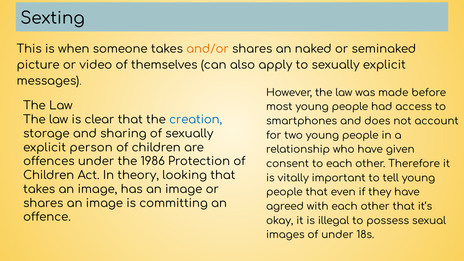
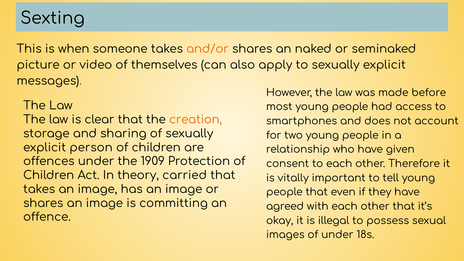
creation colour: blue -> orange (196, 120)
1986: 1986 -> 1909 (153, 161)
looking: looking -> carried (185, 175)
